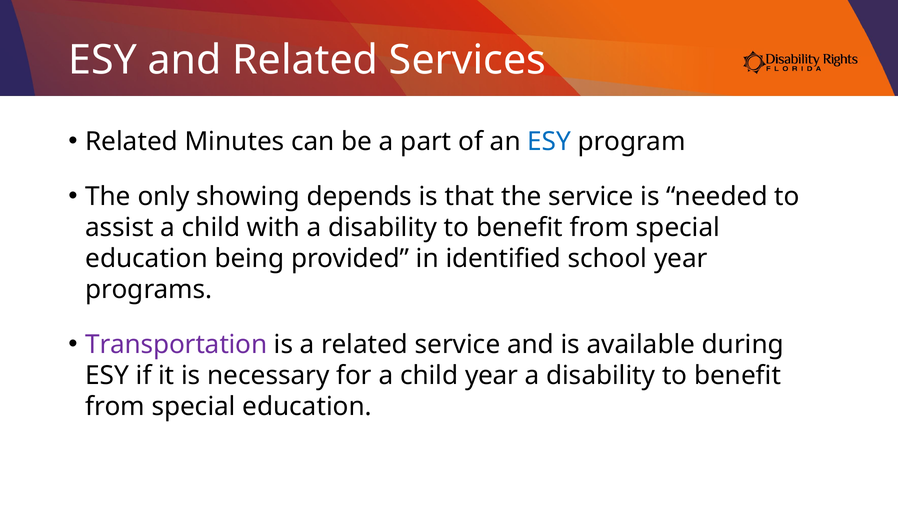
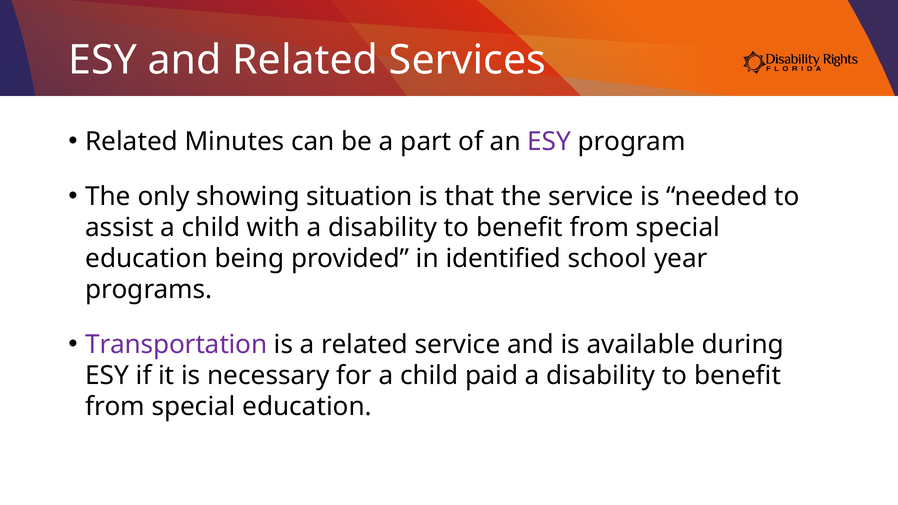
ESY colour: blue -> purple (549, 142)
depends: depends -> situation (359, 197)
child year: year -> paid (492, 376)
